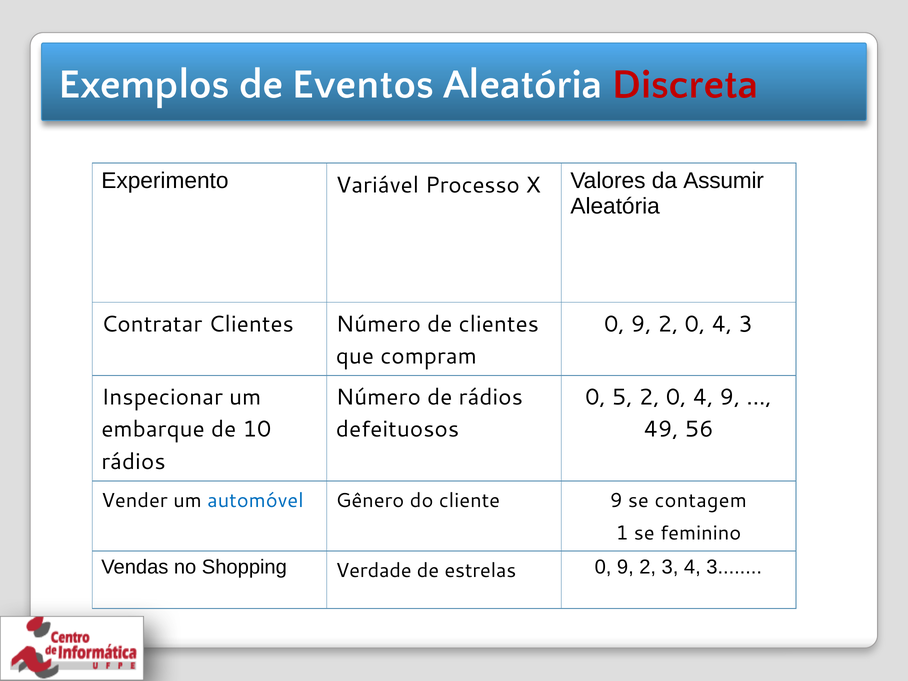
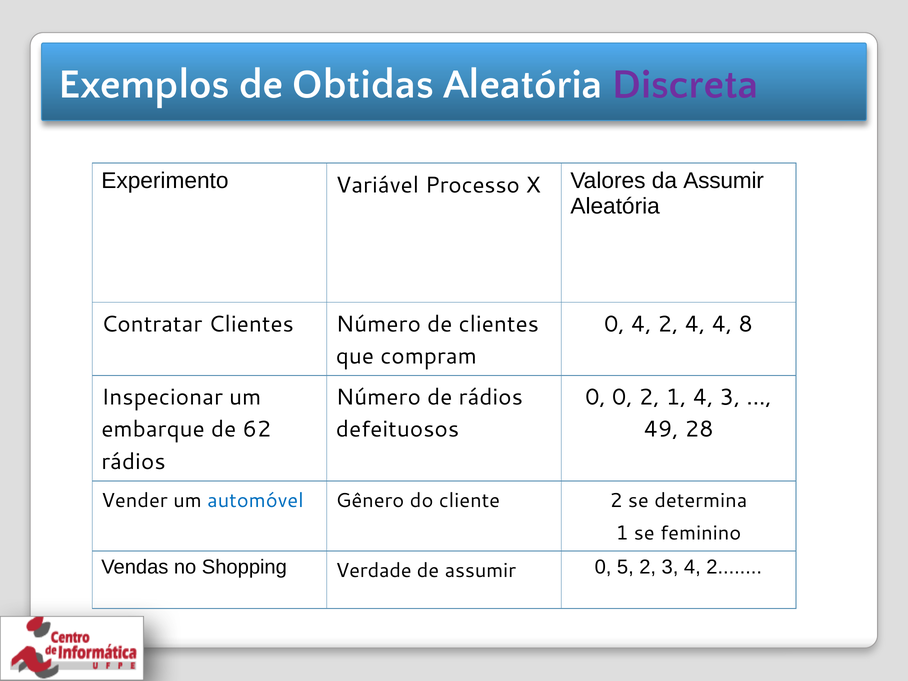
Eventos: Eventos -> Obtidas (363, 84)
Discreta colour: red -> purple (685, 84)
9: 9 -> 4 (641, 324)
0: 0 -> 4 (695, 324)
3: 3 -> 8 (746, 324)
0 5: 5 -> 0 (622, 397)
0: 0 -> 1 (676, 397)
4 9: 9 -> 3 (730, 397)
10: 10 -> 62 (257, 429)
56: 56 -> 28 (699, 429)
cliente 9: 9 -> 2 (616, 501)
contagem: contagem -> determina (701, 501)
de estrelas: estrelas -> assumir (480, 571)
9: 9 -> 5 (625, 567)
3 4 3: 3 -> 2 (734, 567)
